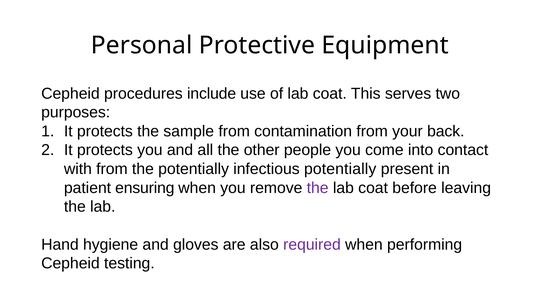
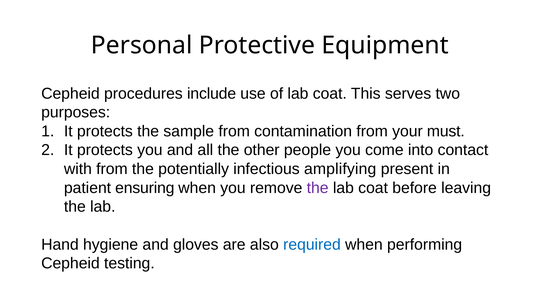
back: back -> must (446, 131)
infectious potentially: potentially -> amplifying (340, 169)
required colour: purple -> blue (312, 244)
